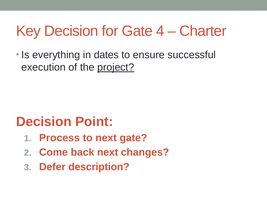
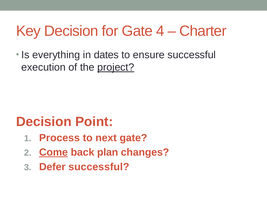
Come underline: none -> present (53, 153)
back next: next -> plan (108, 153)
Defer description: description -> successful (99, 167)
